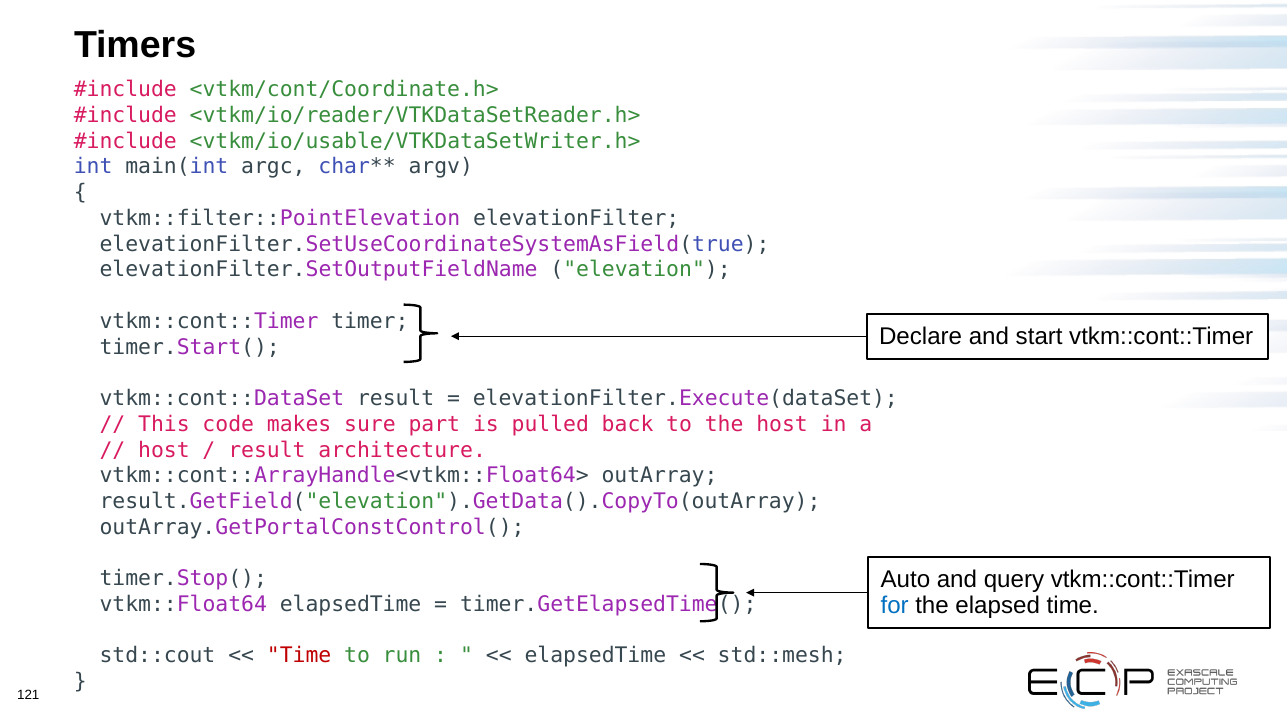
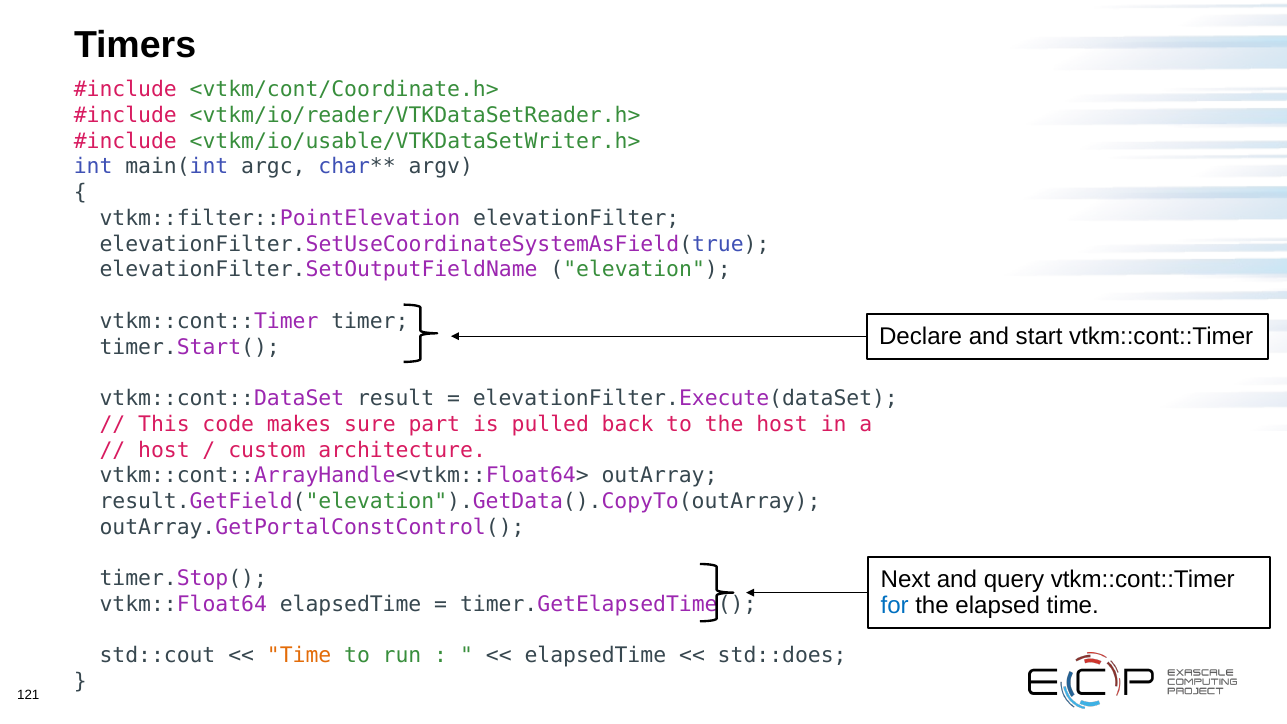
result: result -> custom (267, 450)
Auto: Auto -> Next (905, 580)
Time colour: red -> orange (299, 656)
std::mesh: std::mesh -> std::does (782, 656)
